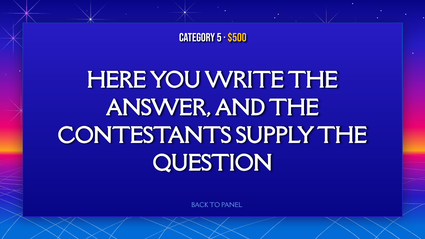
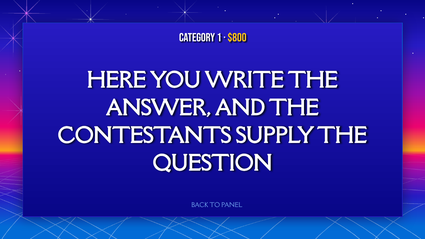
5: 5 -> 1 (219, 38)
$500: $500 -> $800 (237, 38)
